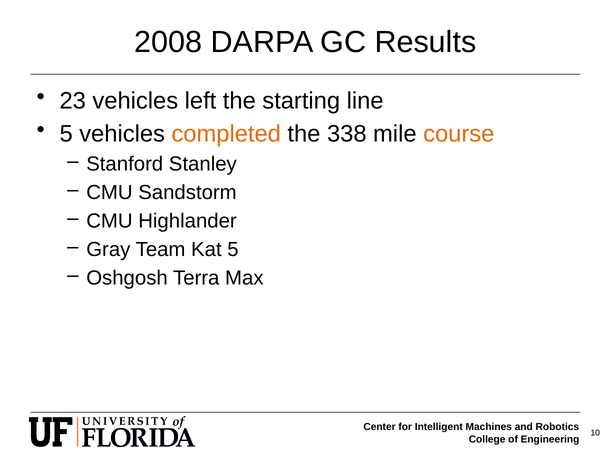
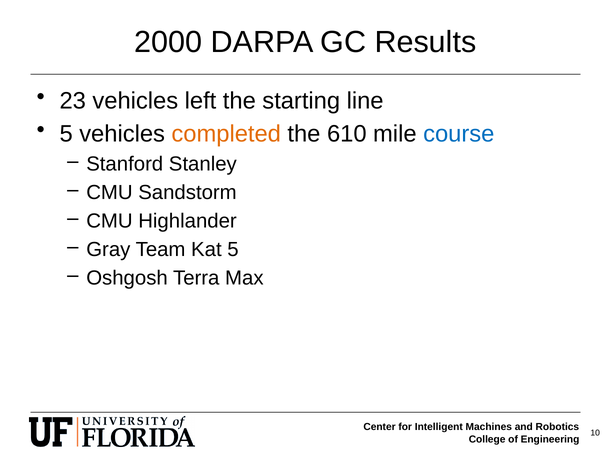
2008: 2008 -> 2000 (168, 42)
338: 338 -> 610 (347, 134)
course colour: orange -> blue (459, 134)
